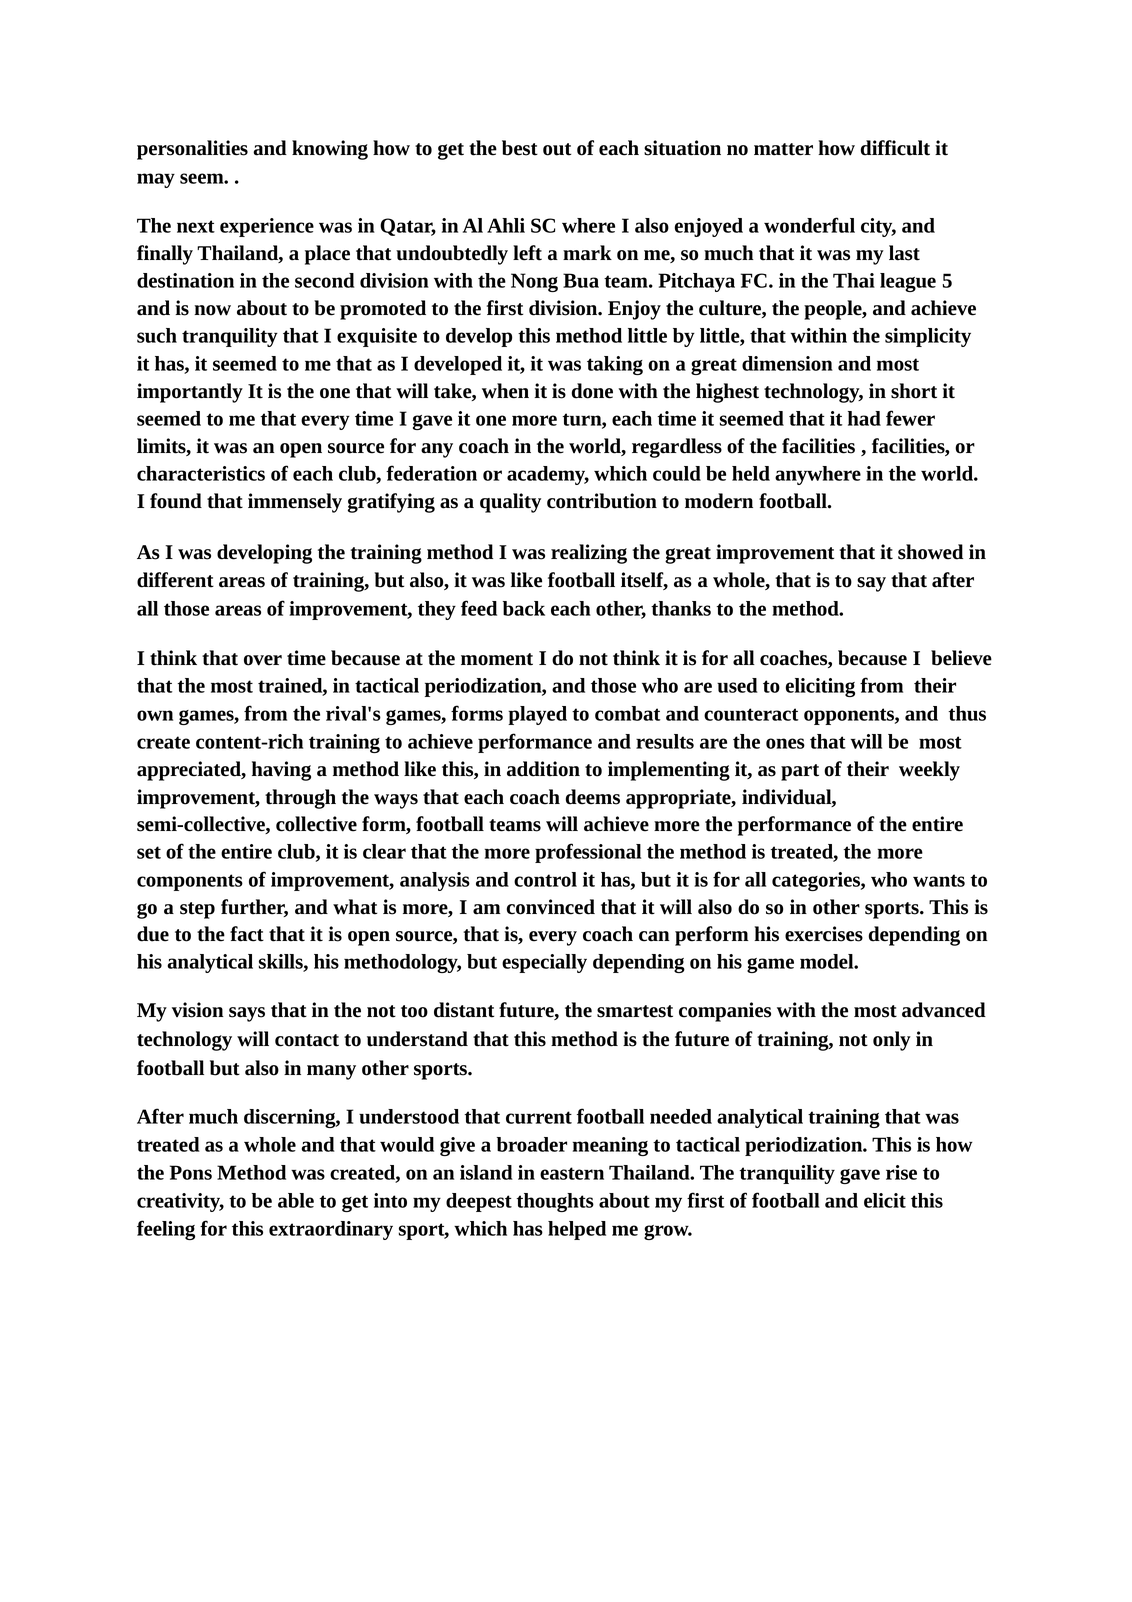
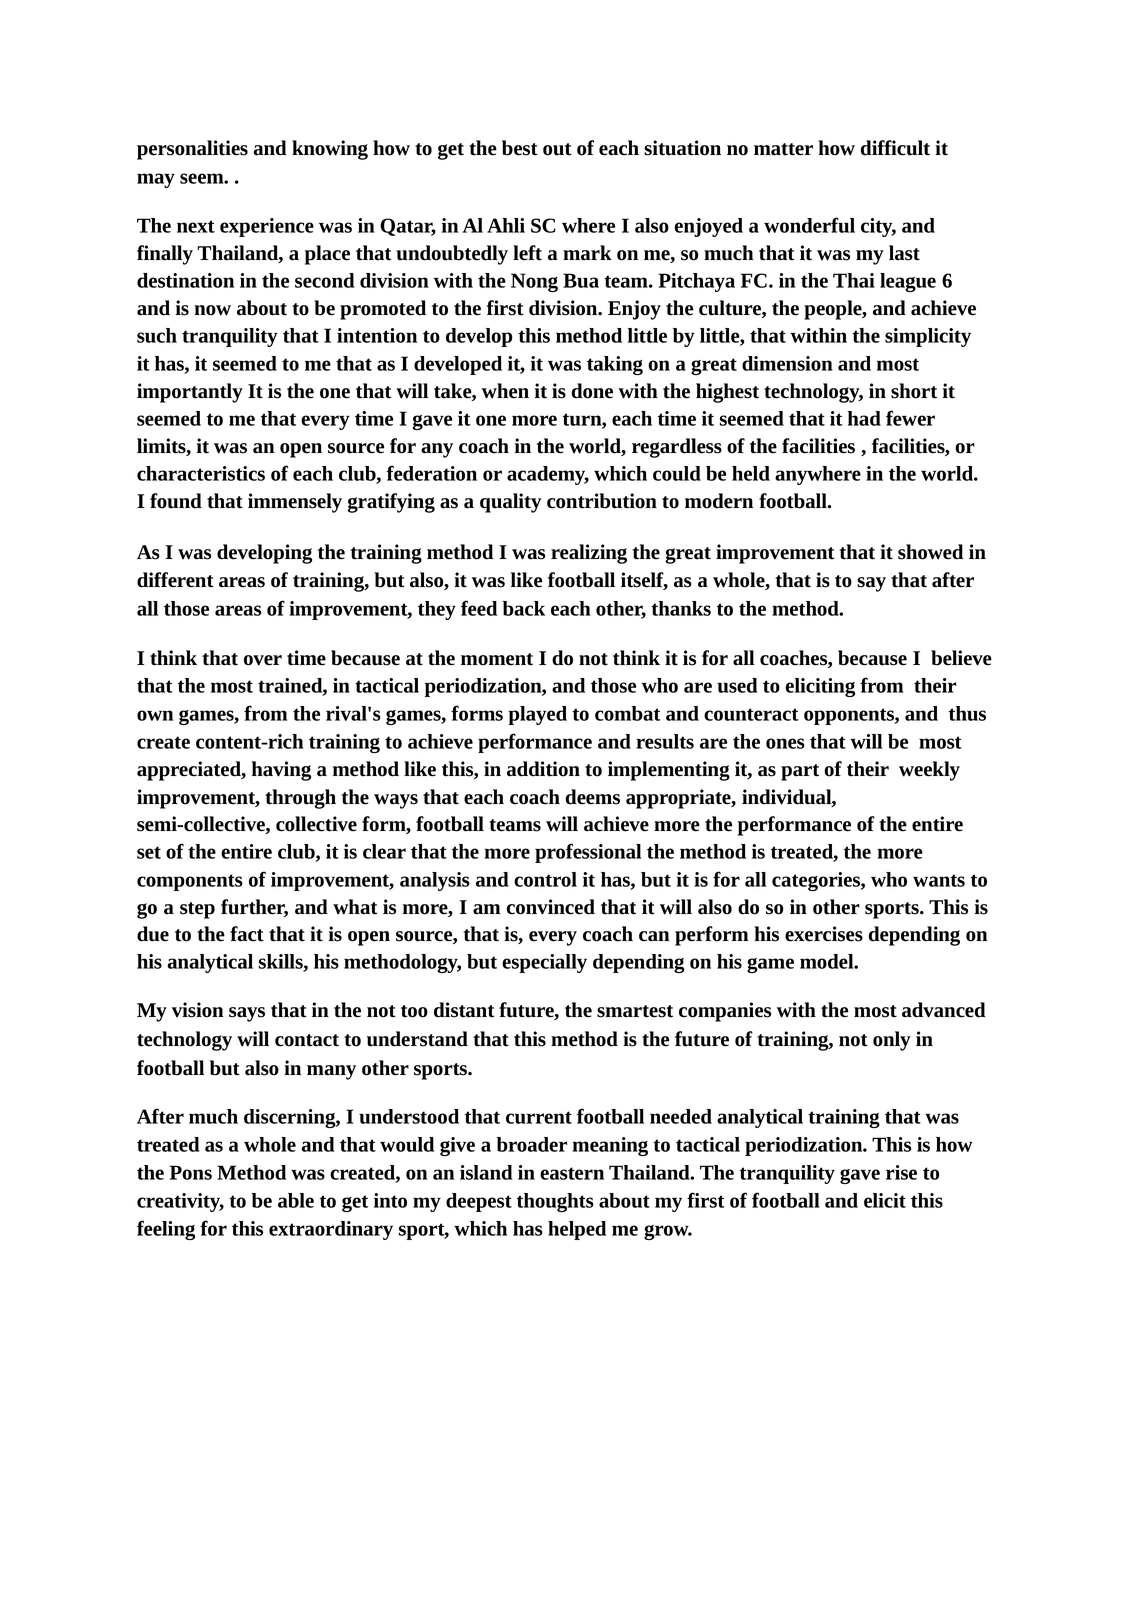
5: 5 -> 6 (947, 281)
exquisite: exquisite -> intention (377, 336)
